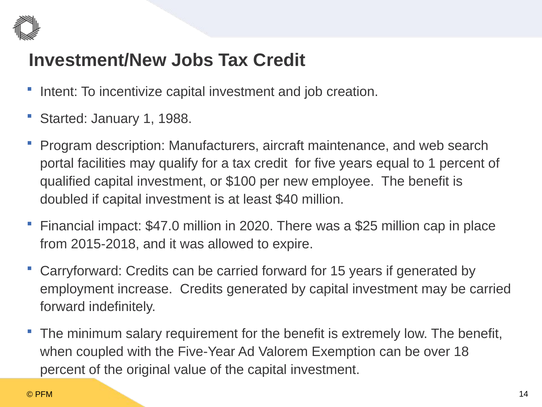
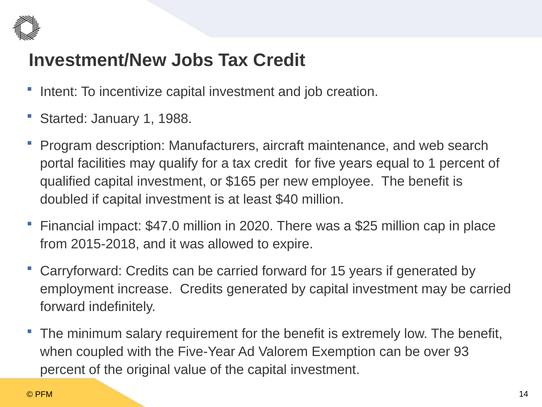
$100: $100 -> $165 (241, 181)
18: 18 -> 93 (461, 351)
